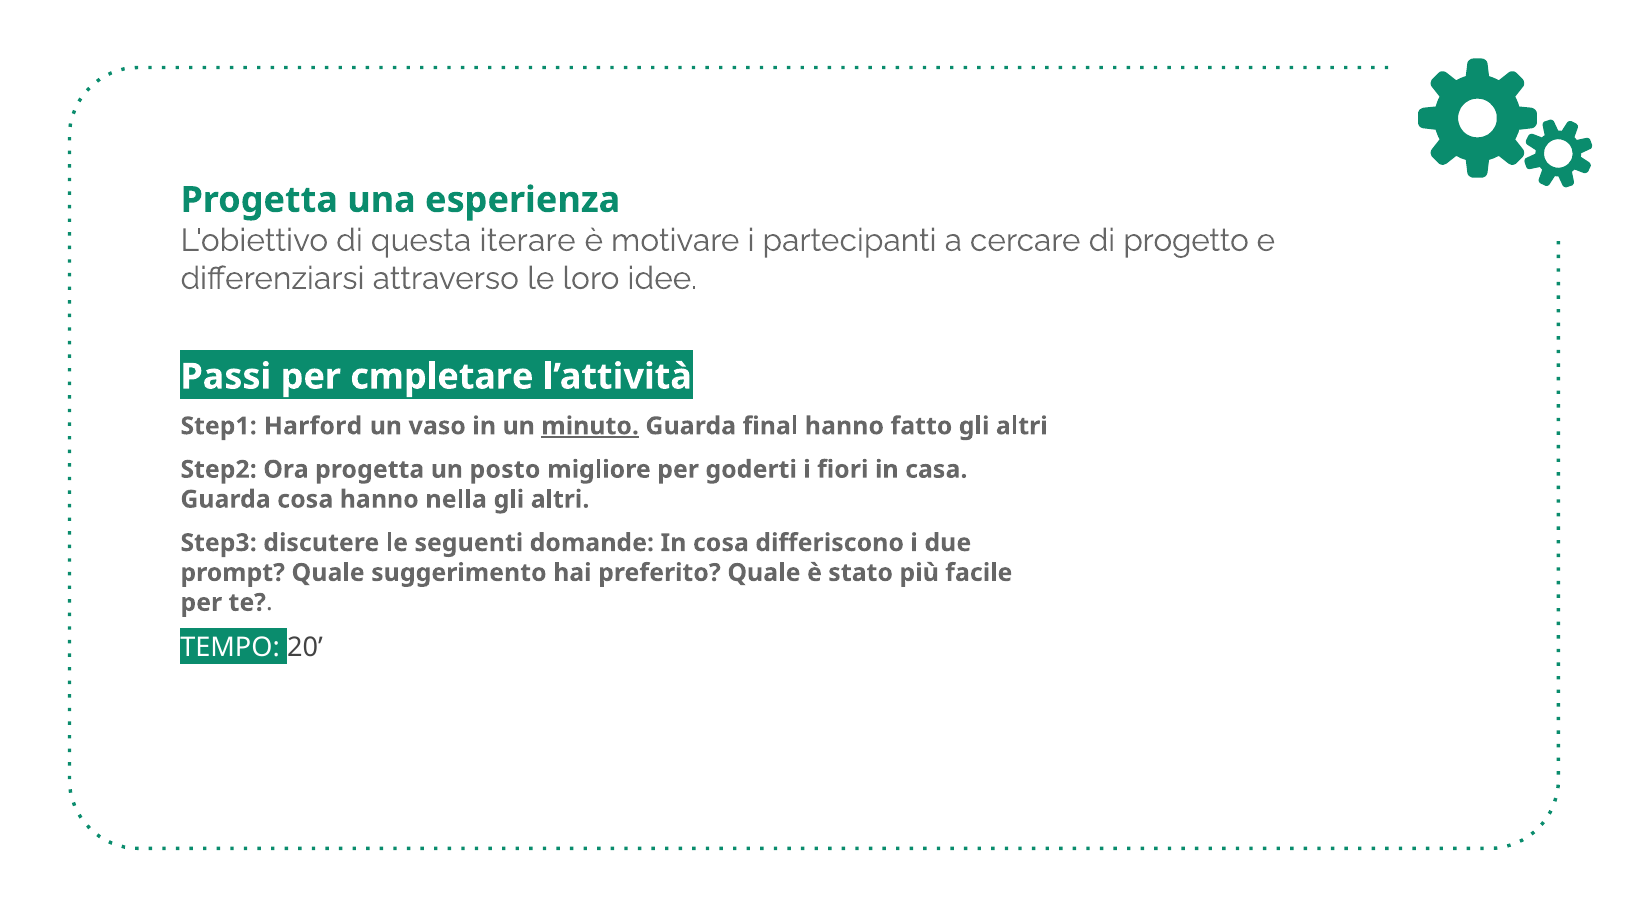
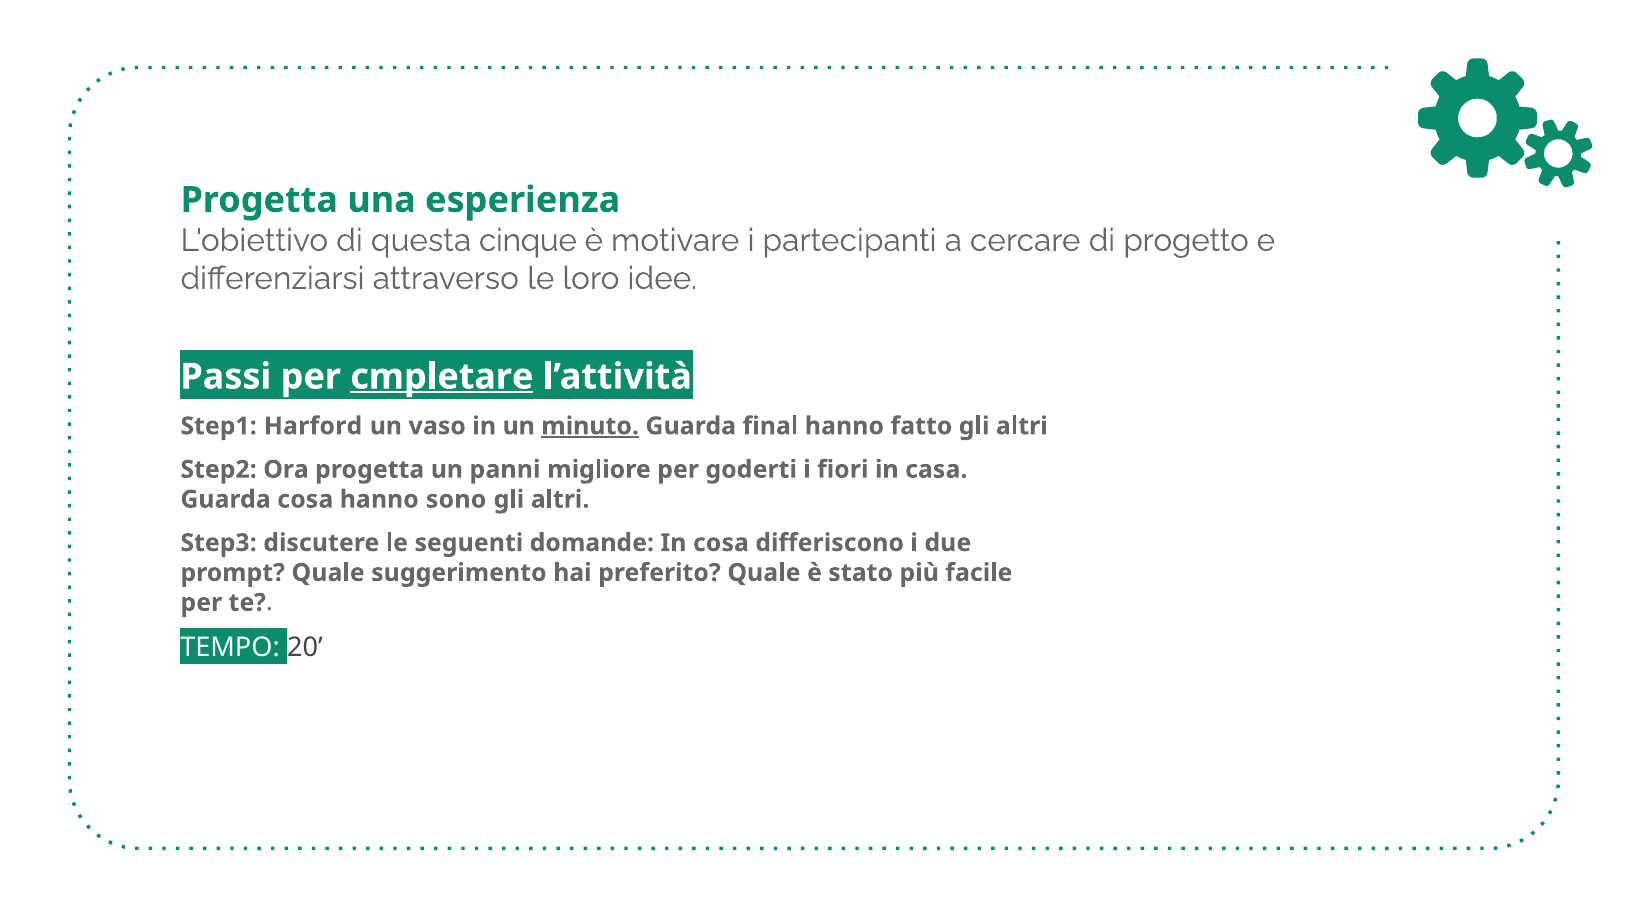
iterare: iterare -> cinque (528, 240)
cmpletare underline: none -> present (442, 377)
posto: posto -> panni (505, 469)
nella: nella -> sono (456, 499)
